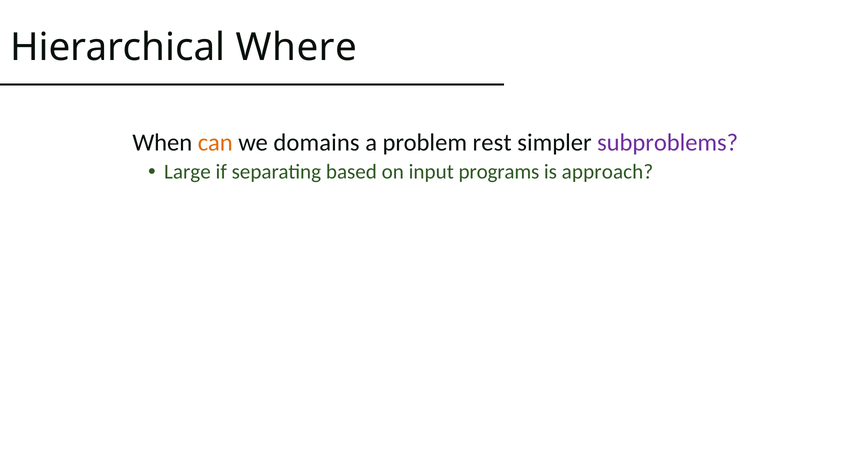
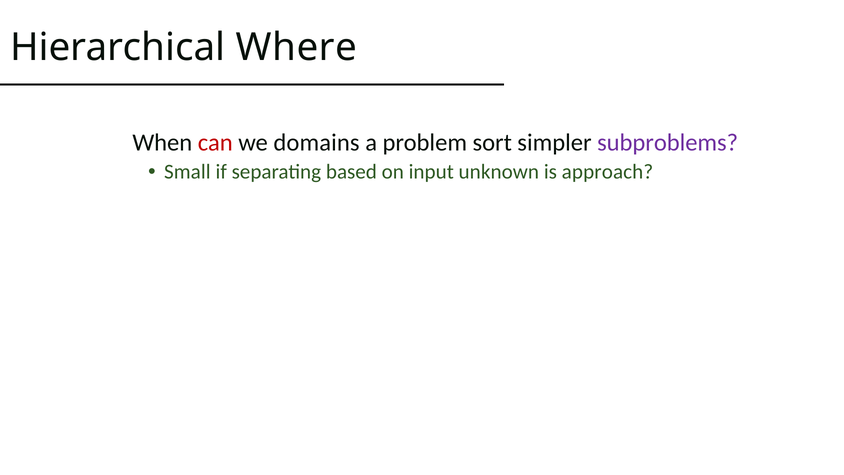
can colour: orange -> red (215, 143)
rest: rest -> sort (492, 143)
Large: Large -> Small (187, 172)
programs: programs -> unknown (499, 172)
